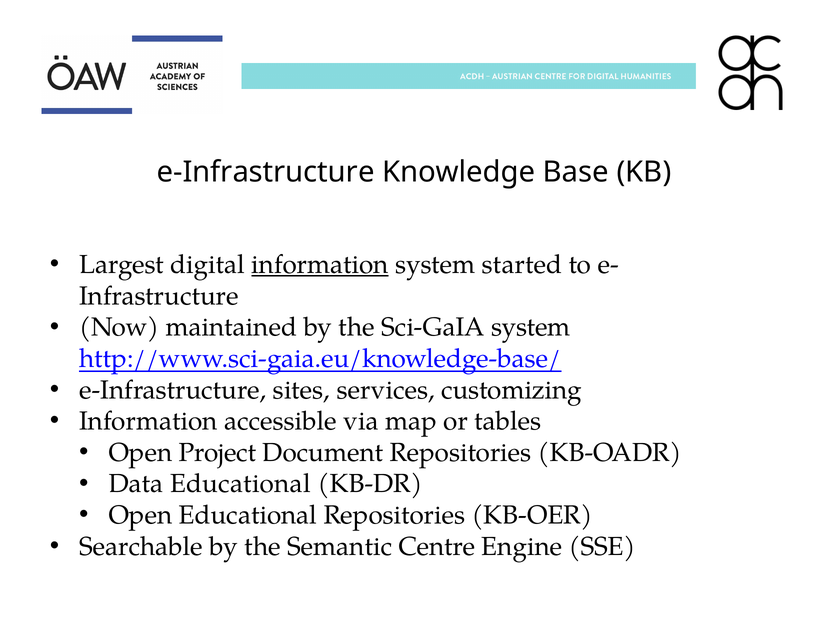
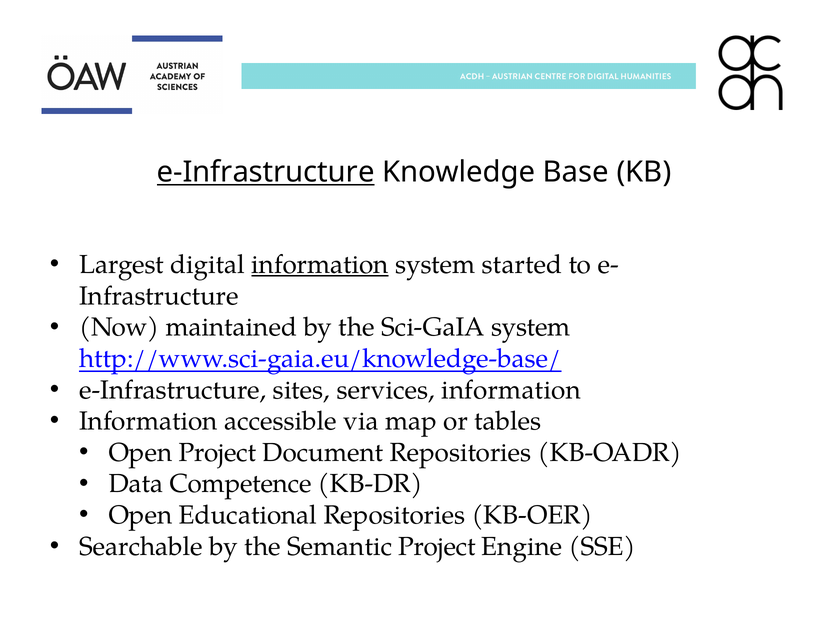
e-Infrastructure underline: none -> present (266, 172)
services customizing: customizing -> information (511, 390)
Data Educational: Educational -> Competence (241, 483)
Semantic Centre: Centre -> Project (437, 546)
